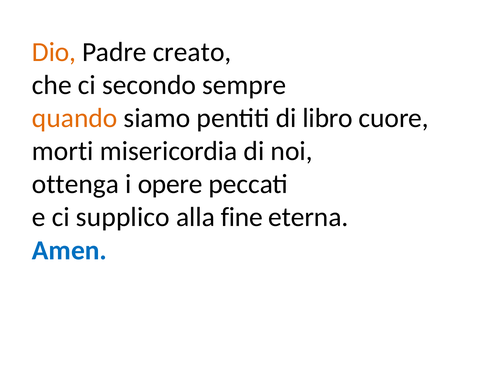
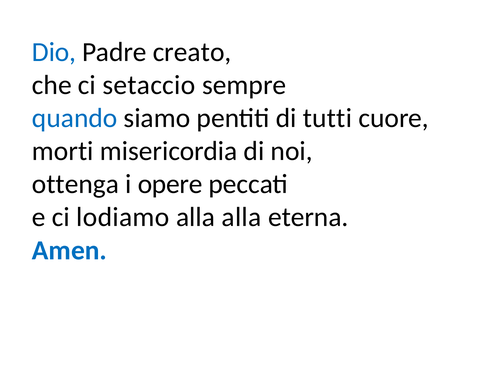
Dio colour: orange -> blue (54, 52)
secondo: secondo -> setaccio (149, 85)
quando colour: orange -> blue (75, 118)
libro: libro -> tutti (327, 118)
supplico: supplico -> lodiamo (123, 217)
alla fine: fine -> alla (242, 217)
